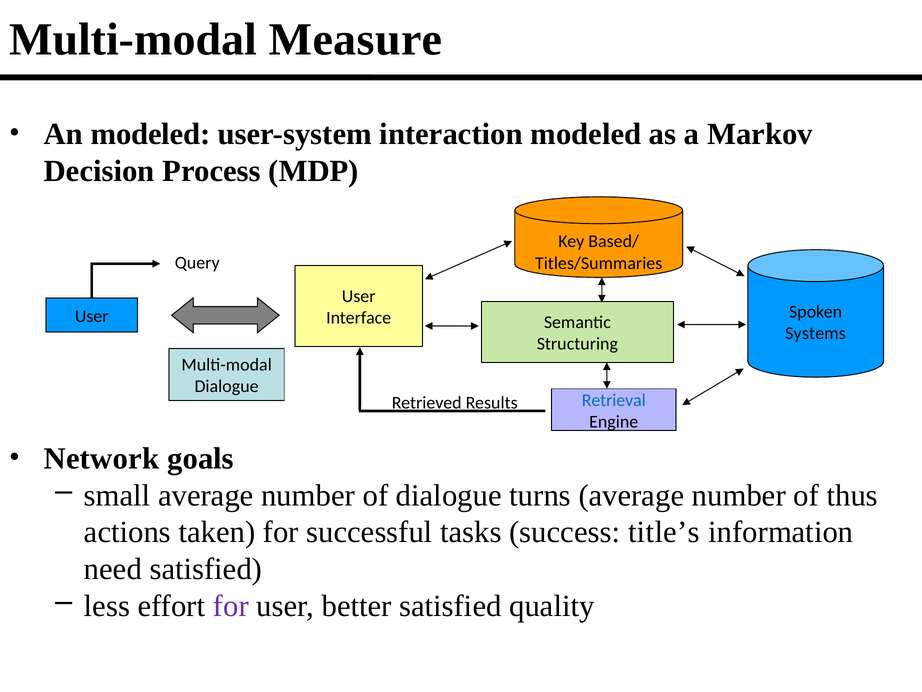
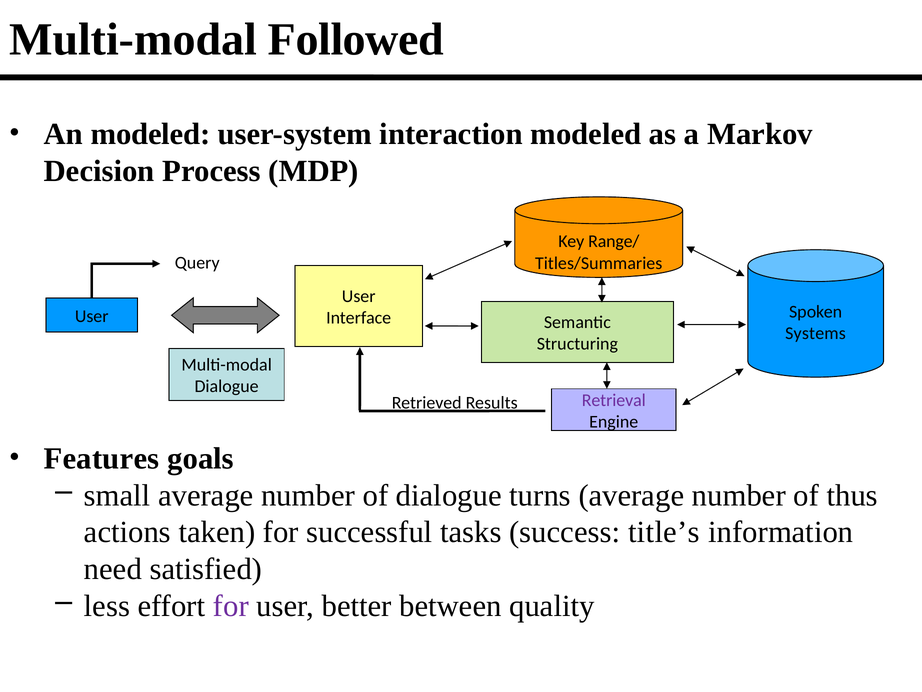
Measure: Measure -> Followed (356, 40)
Based/: Based/ -> Range/ (614, 241)
Retrieval colour: blue -> purple (614, 400)
Network: Network -> Features (101, 458)
better satisfied: satisfied -> between (450, 606)
